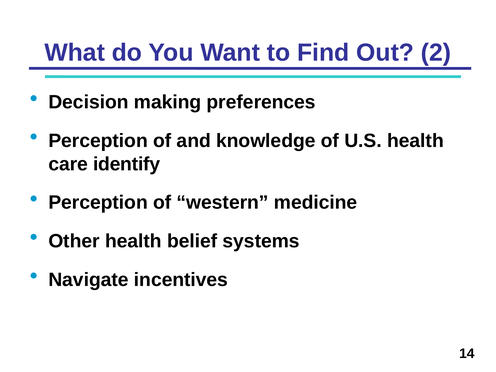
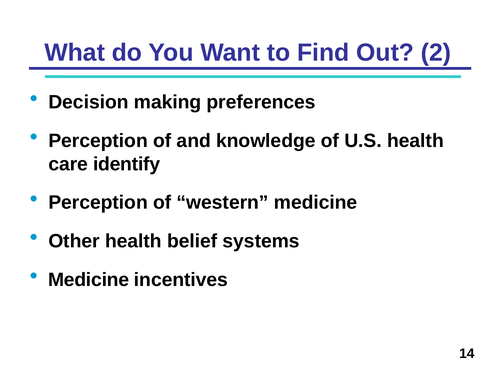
Navigate: Navigate -> Medicine (89, 280)
